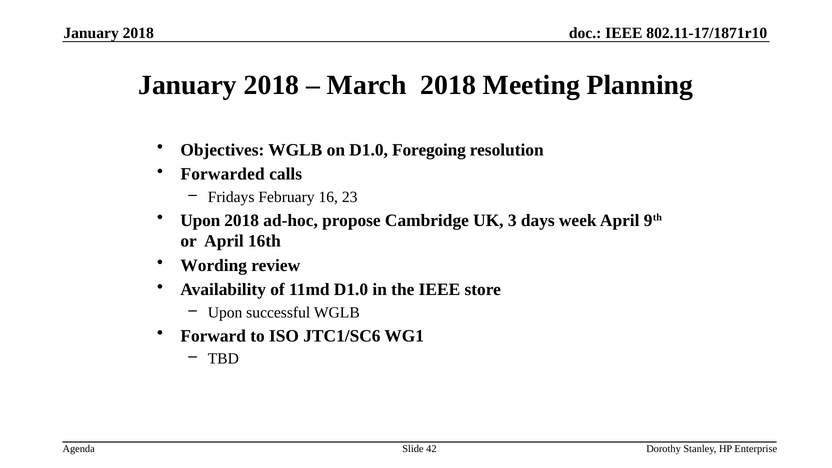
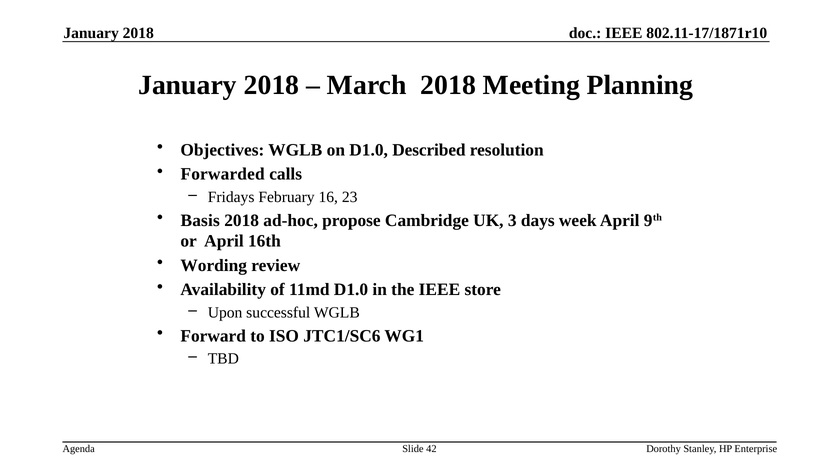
Foregoing: Foregoing -> Described (429, 150)
Upon: Upon -> Basis (200, 220)
